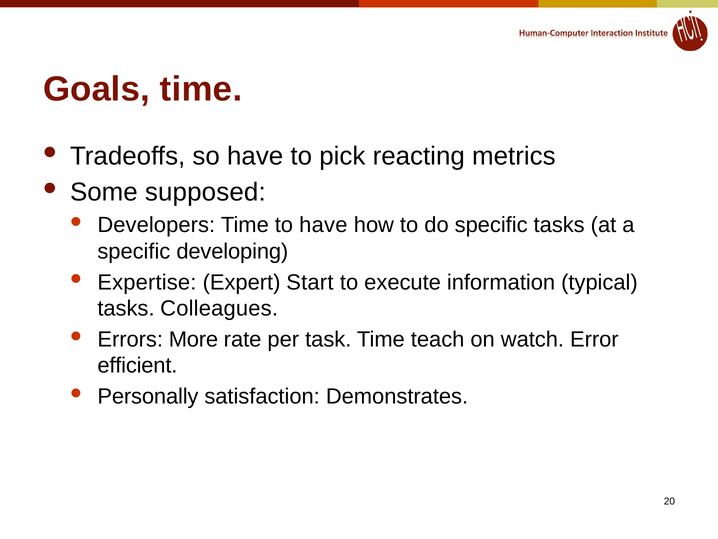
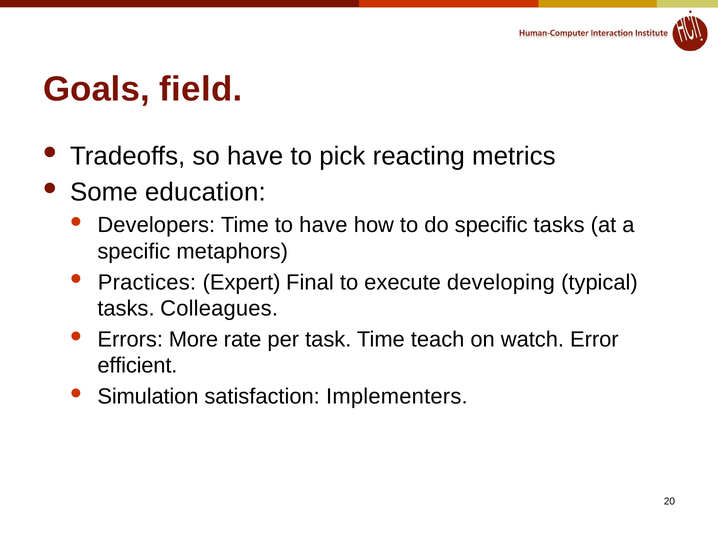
Goals time: time -> field (201, 89)
supposed: supposed -> education (205, 192)
developing: developing -> metaphors (232, 251)
Expertise: Expertise -> Practices (147, 282)
Start: Start -> Final (310, 282)
information: information -> developing (501, 282)
Personally: Personally -> Simulation (148, 396)
Demonstrates: Demonstrates -> Implementers (397, 396)
